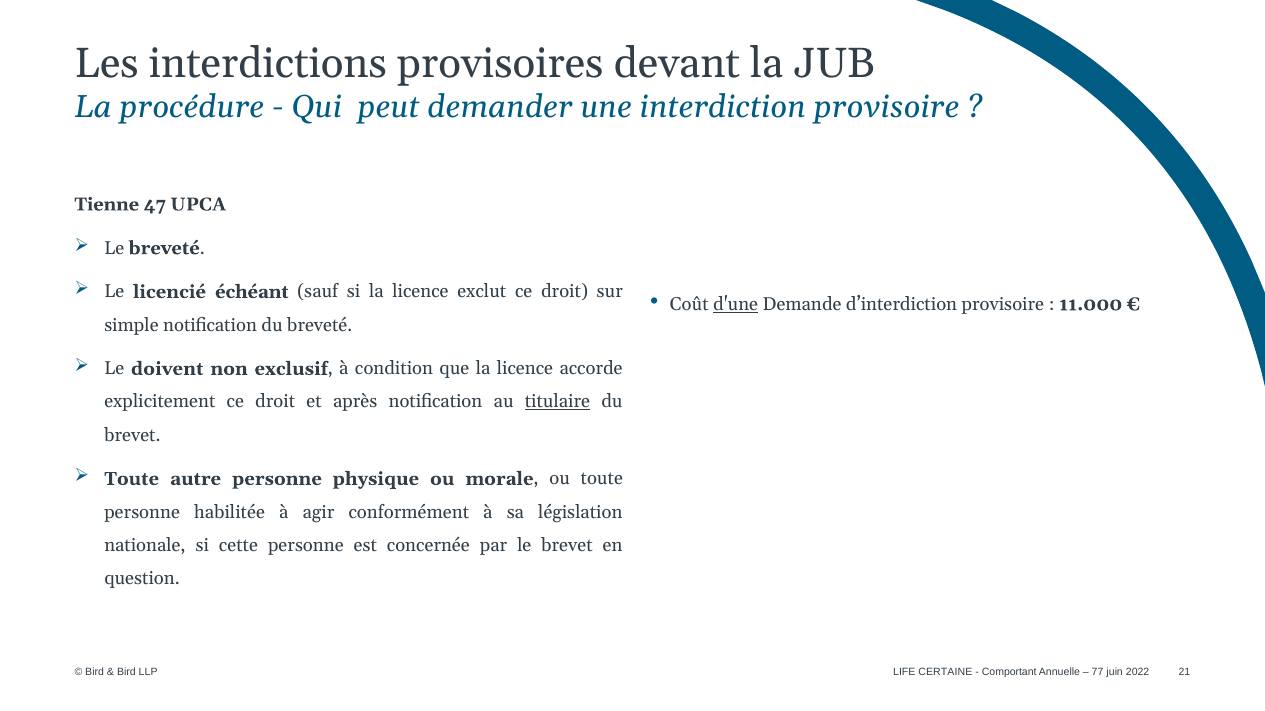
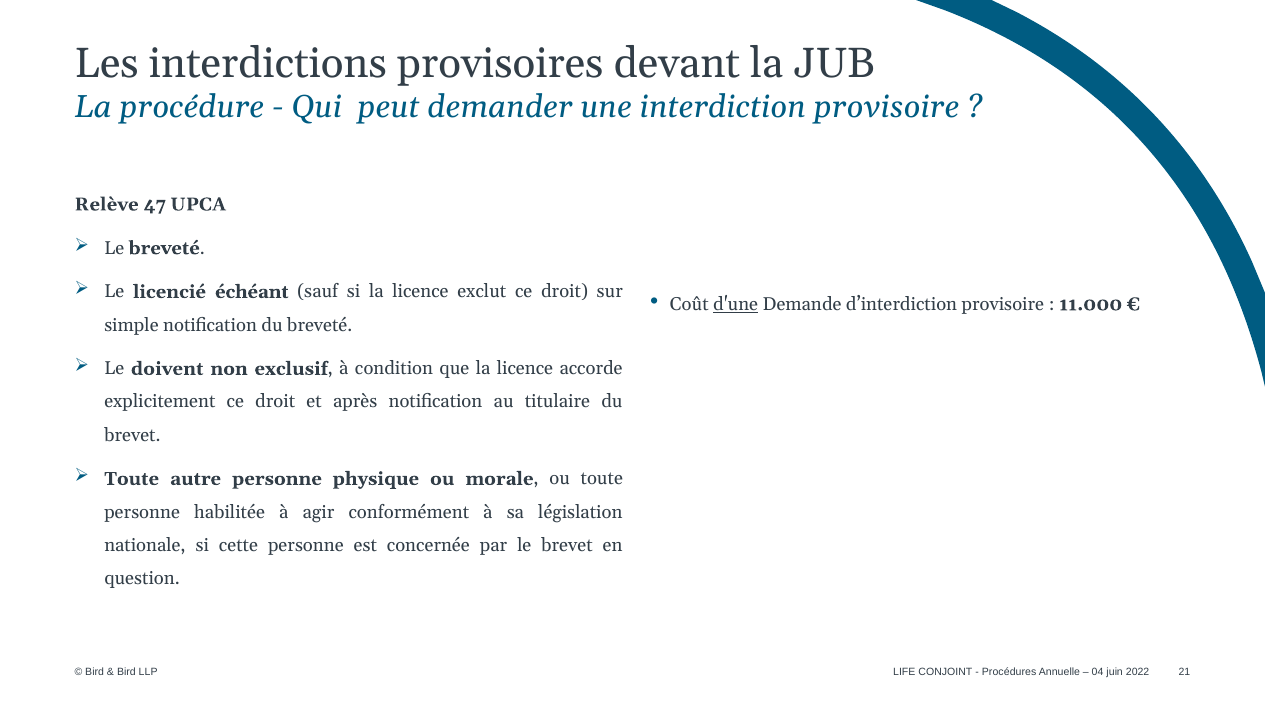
Tienne: Tienne -> Relève (107, 205)
titulaire underline: present -> none (557, 402)
CERTAINE: CERTAINE -> CONJOINT (945, 672)
Comportant: Comportant -> Procédures (1009, 672)
77: 77 -> 04 (1098, 672)
